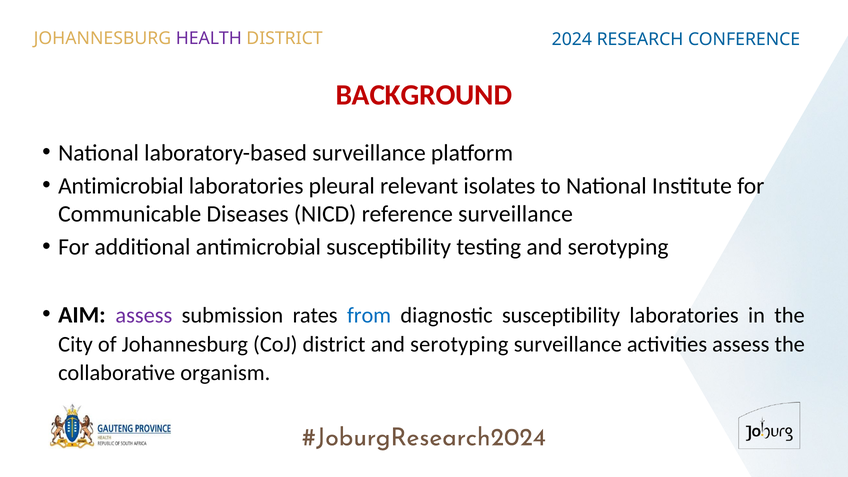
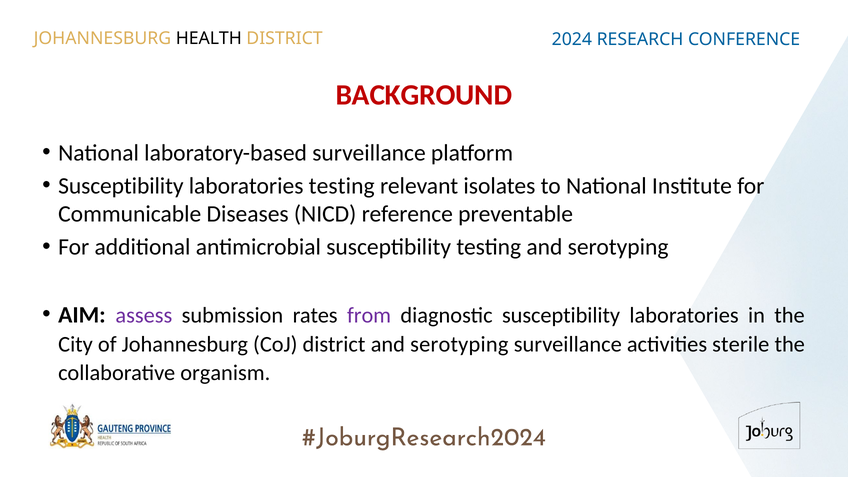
HEALTH colour: purple -> black (209, 38)
Antimicrobial: Antimicrobial -> Susceptibility (121, 186)
laboratories pleural: pleural -> testing (342, 186)
reference surveillance: surveillance -> preventable (516, 214)
from colour: blue -> purple (369, 315)
activities assess: assess -> sterile (741, 344)
